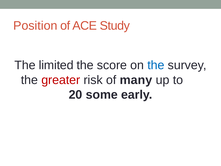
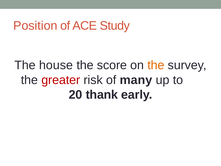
limited: limited -> house (56, 65)
the colour: blue -> orange (156, 65)
some: some -> thank (102, 95)
